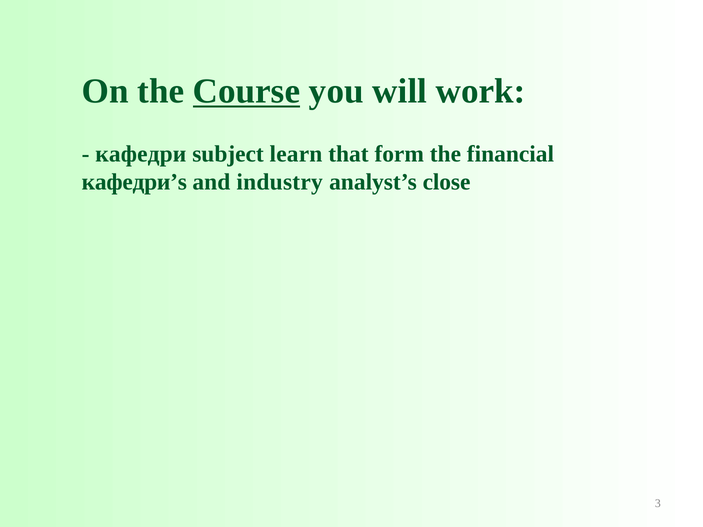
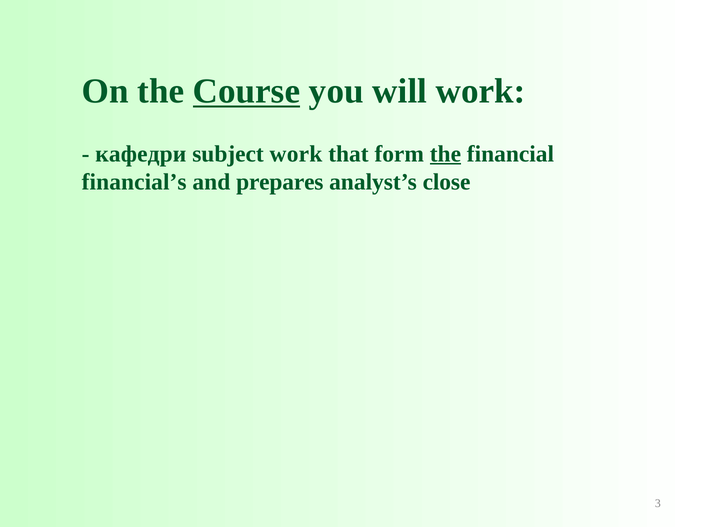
subject learn: learn -> work (296, 154)
the underline: none -> present (445, 154)
кафедри’s: кафедри’s -> financial’s (134, 182)
industry: industry -> prepares (280, 182)
